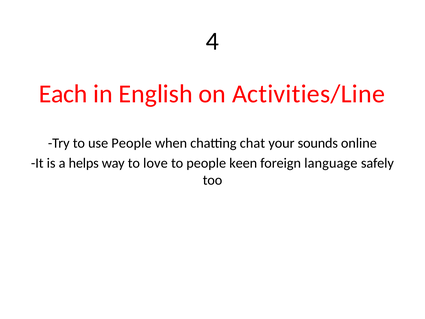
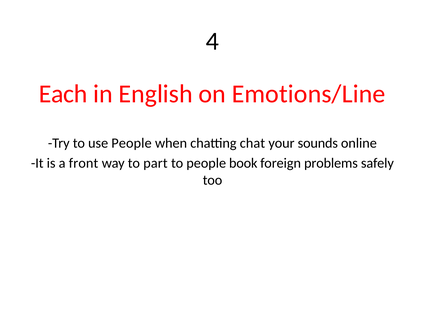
Activities/Line: Activities/Line -> Emotions/Line (309, 94)
helps: helps -> front (84, 163)
love: love -> part (155, 163)
keen: keen -> book (243, 163)
language: language -> problems (331, 163)
